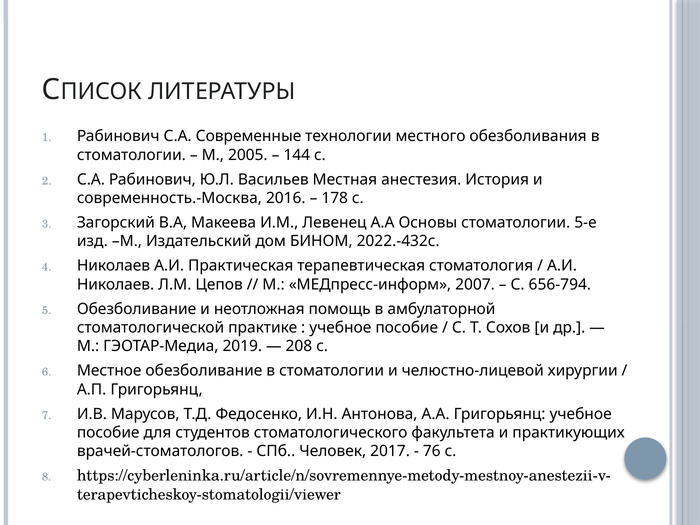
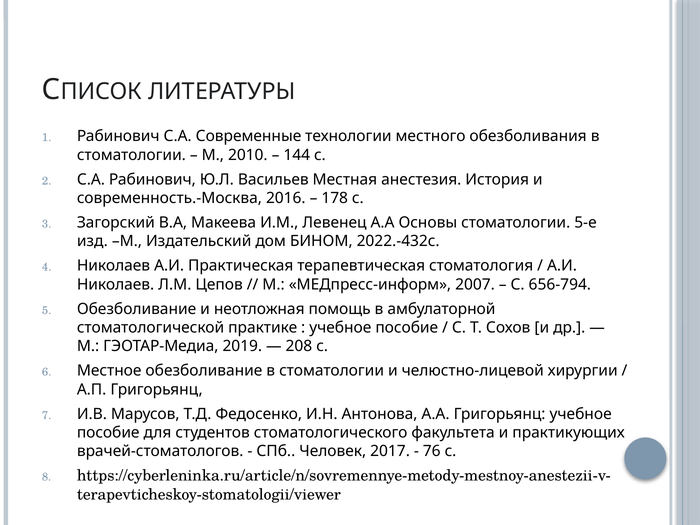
2005: 2005 -> 2010 (248, 155)
